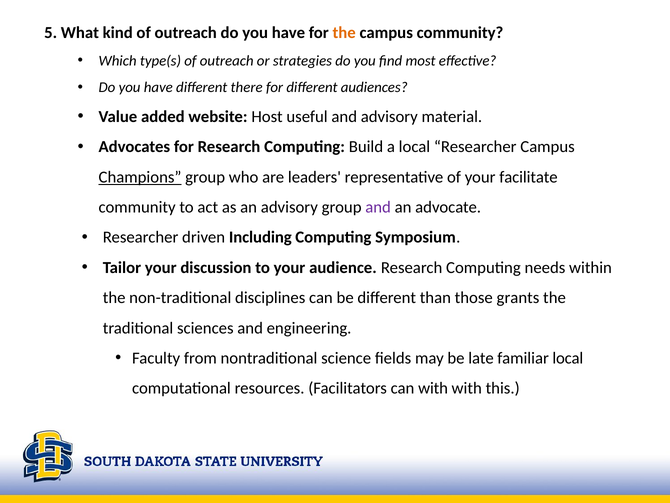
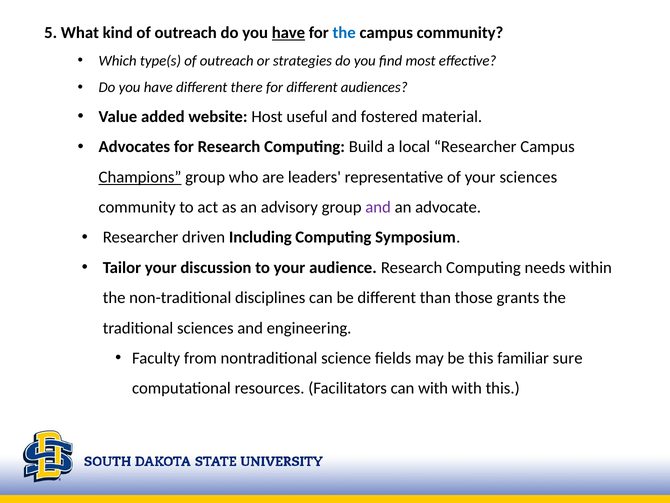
have underline: none -> present (288, 33)
the colour: orange -> blue (344, 33)
and advisory: advisory -> fostered (389, 117)
your facilitate: facilitate -> sciences (528, 177)
be late: late -> this (481, 358)
familiar local: local -> sure (568, 358)
